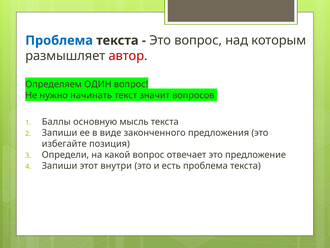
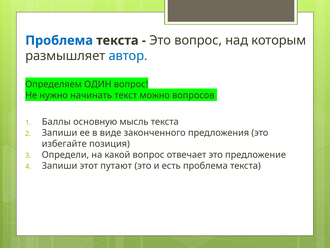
автор colour: red -> blue (128, 56)
значит: значит -> можно (155, 95)
внутри: внутри -> путают (116, 166)
